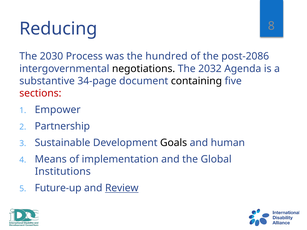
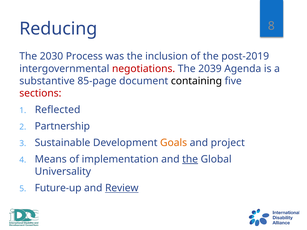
hundred: hundred -> inclusion (167, 56)
post-2086: post-2086 -> post-2019 (245, 56)
negotiations colour: black -> red (144, 69)
2032: 2032 -> 2039 (210, 69)
34-page: 34-page -> 85-page (97, 81)
Empower: Empower -> Reflected (58, 110)
Goals colour: black -> orange (174, 143)
human: human -> project (228, 143)
the underline: none -> present (190, 159)
Institutions: Institutions -> Universality (63, 172)
